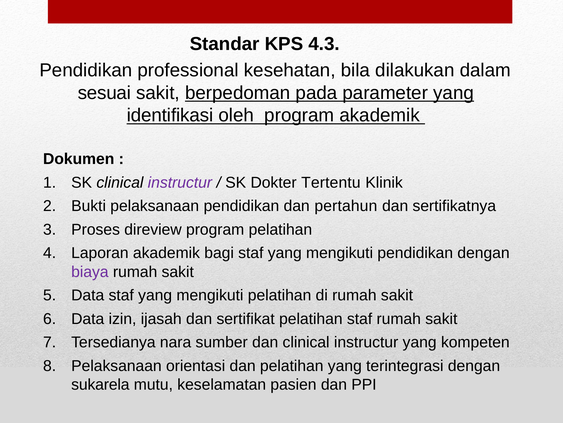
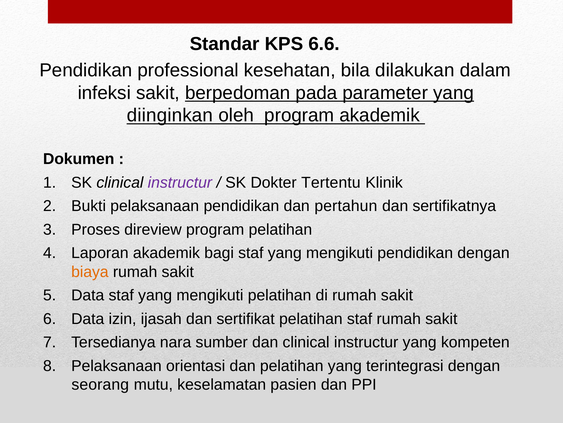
4.3: 4.3 -> 6.6 (324, 44)
sesuai: sesuai -> infeksi (104, 93)
identifikasi: identifikasi -> diinginkan (170, 115)
biaya colour: purple -> orange (90, 271)
sukarela: sukarela -> seorang (100, 384)
